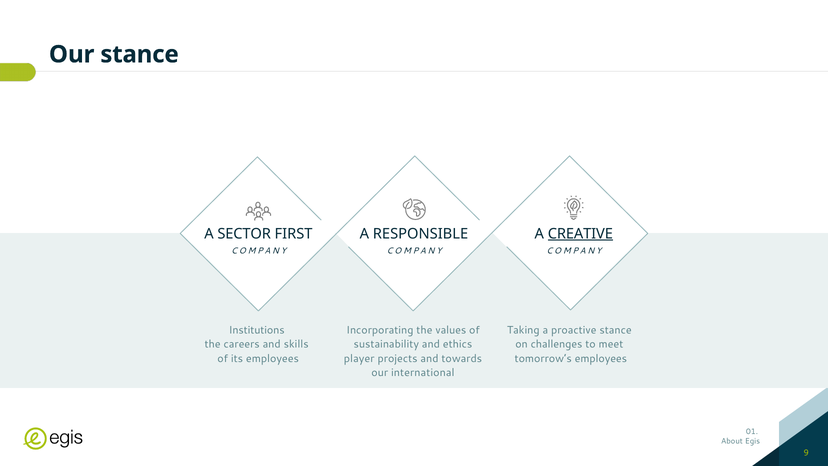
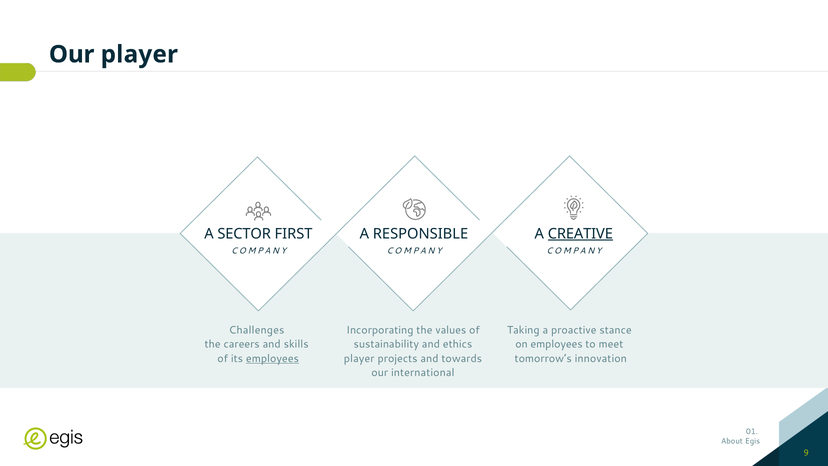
Our stance: stance -> player (139, 54)
Institutions: Institutions -> Challenges (257, 330)
on challenges: challenges -> employees (557, 344)
employees underline: none -> present (272, 358)
tomorrow’s employees: employees -> innovation (601, 358)
